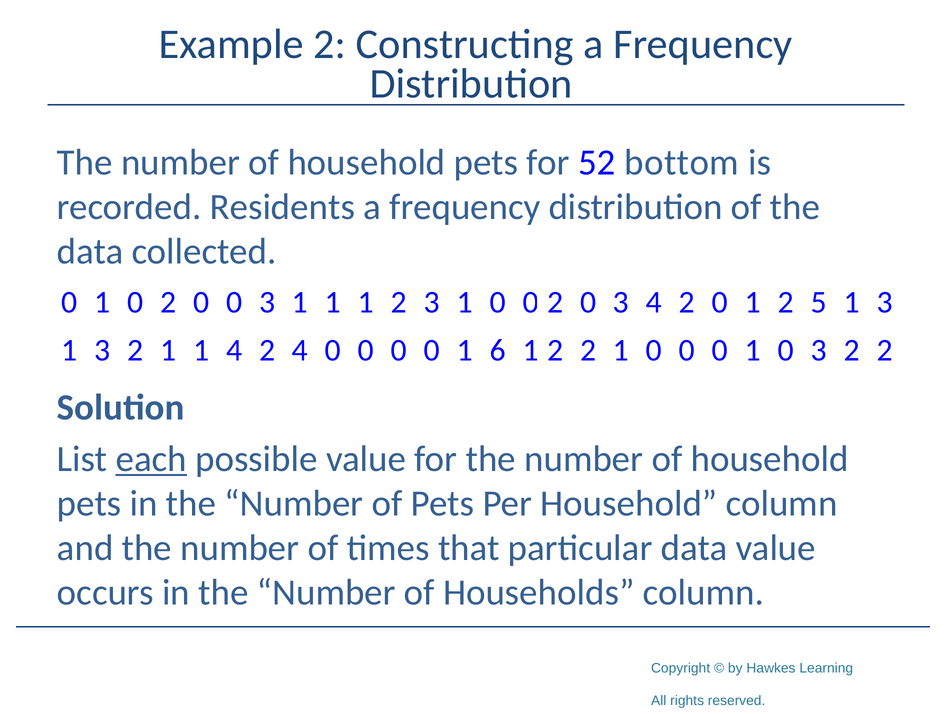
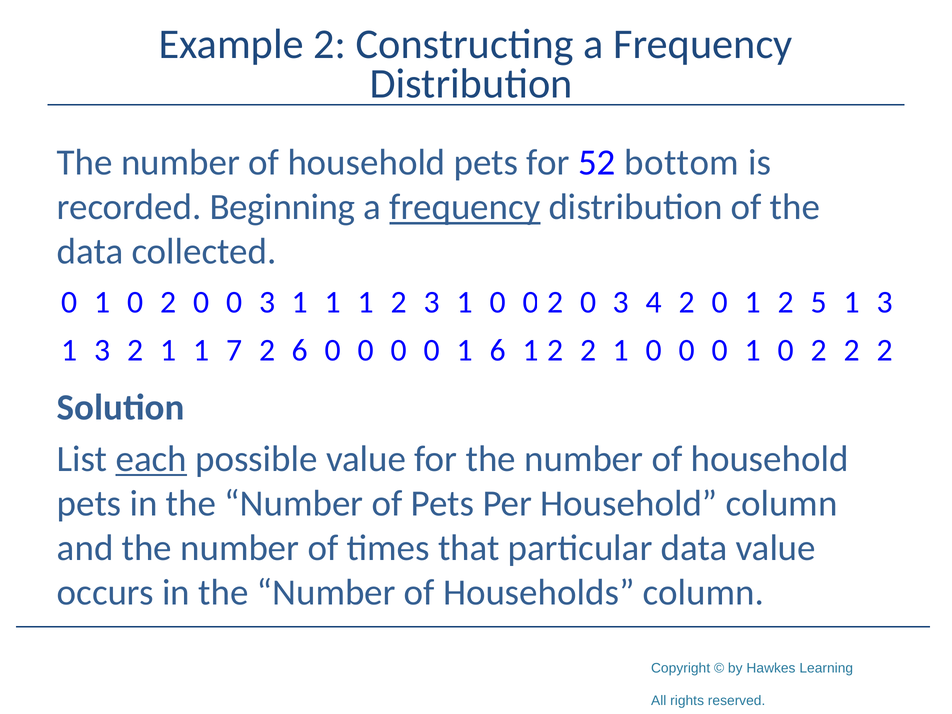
Residents: Residents -> Beginning (282, 207)
frequency underline: none -> present (465, 207)
1 4: 4 -> 7 (234, 350)
2 4: 4 -> 6 (300, 350)
3: 3 -> 2 (819, 350)
